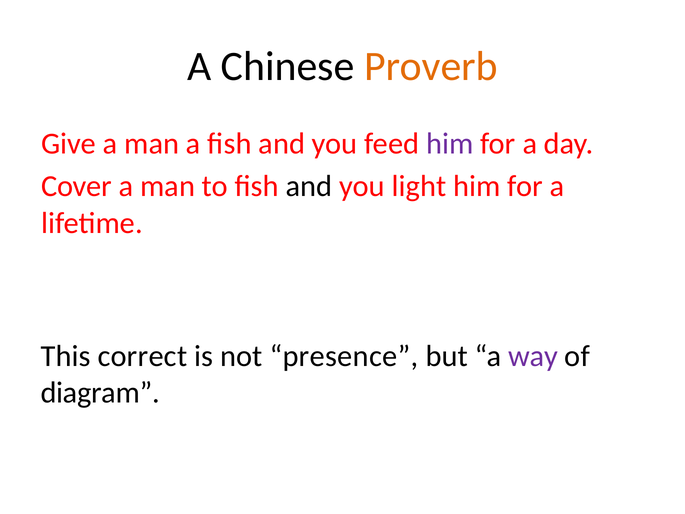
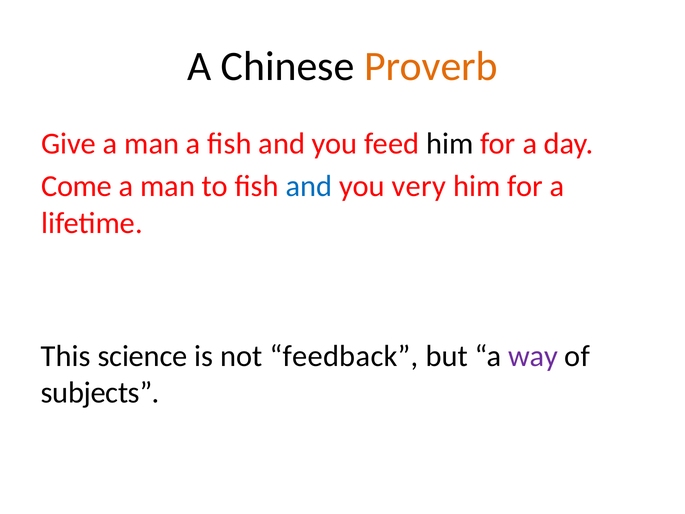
him colour: purple -> black (450, 144)
Cover: Cover -> Come (77, 186)
and colour: black -> blue (309, 186)
light: light -> very (419, 186)
correct: correct -> science (143, 356)
presence: presence -> feedback (344, 356)
diagram: diagram -> subjects (100, 393)
